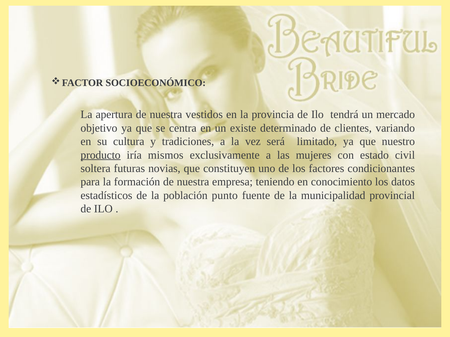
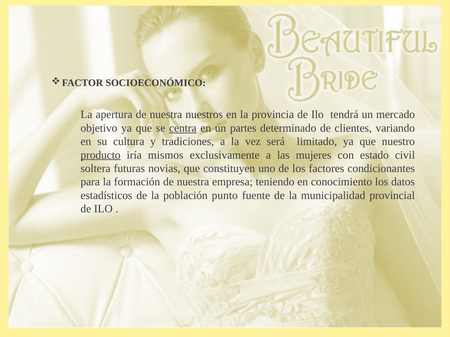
vestidos: vestidos -> nuestros (204, 115)
centra underline: none -> present (183, 128)
existe: existe -> partes (243, 128)
